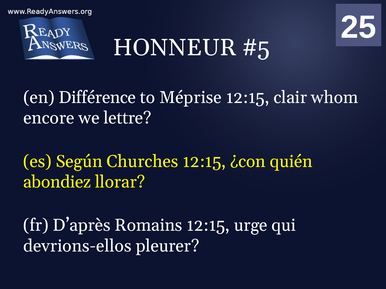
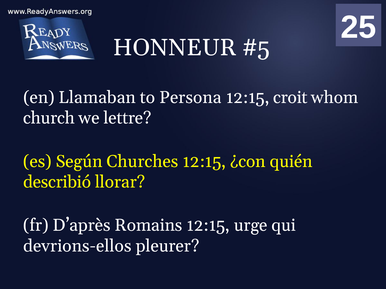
Différence: Différence -> Llamaban (97, 98)
Méprise: Méprise -> Persona (190, 98)
clair: clair -> croit (290, 98)
encore: encore -> church (49, 118)
abondiez: abondiez -> describió (57, 182)
